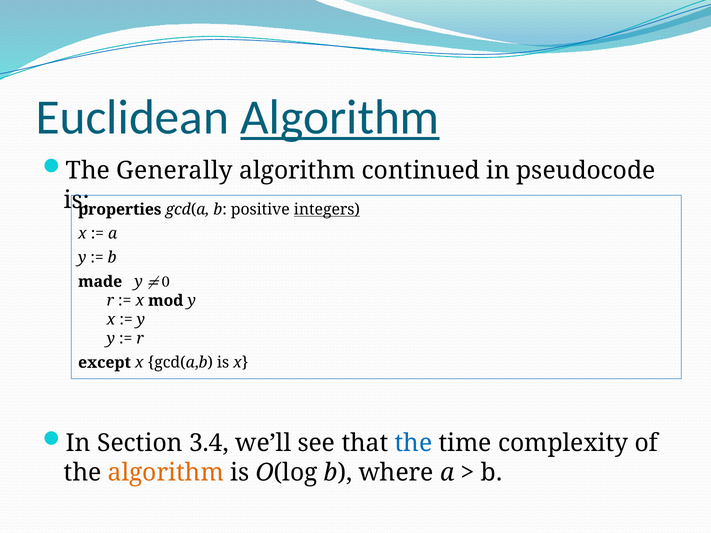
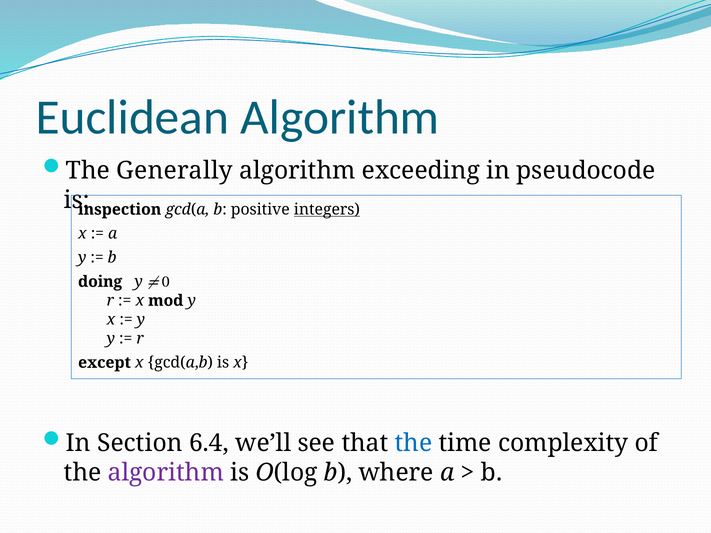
Algorithm underline: present -> none (340, 117)
continued: continued -> exceeding (421, 171)
properties: properties -> inspection (120, 210)
made: made -> doing (100, 282)
3.4: 3.4 -> 6.4 (209, 443)
algorithm colour: orange -> purple (166, 473)
